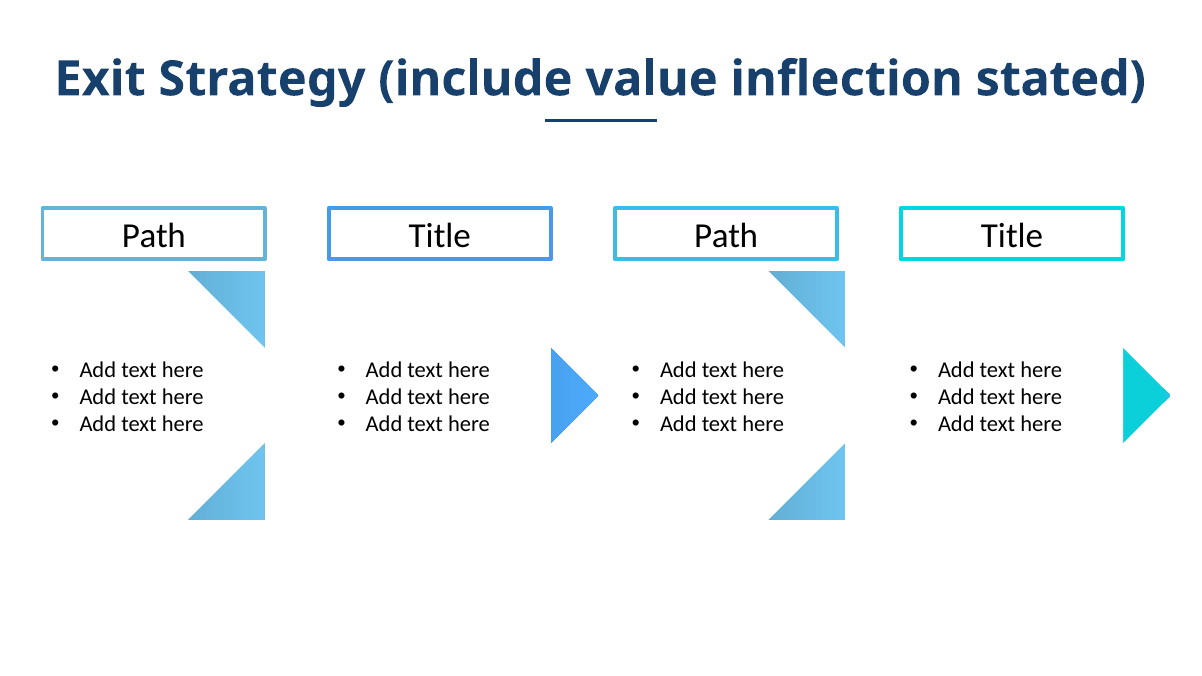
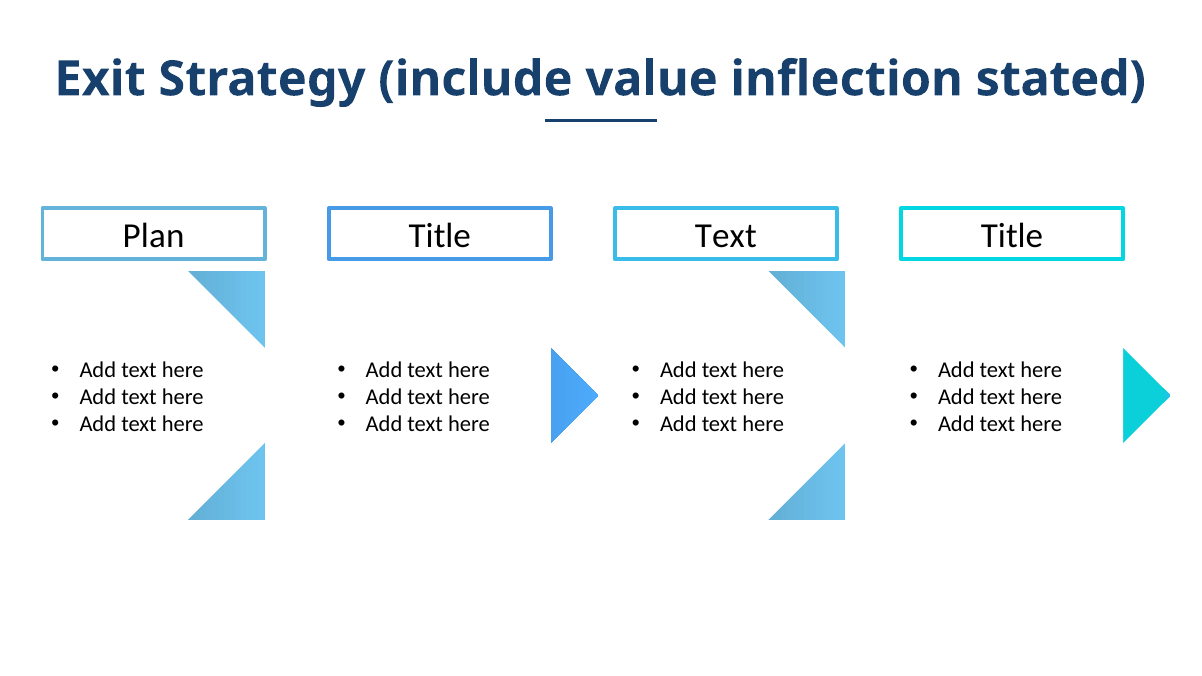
Path: Path -> Plan (154, 236)
Title Path: Path -> Text (726, 236)
